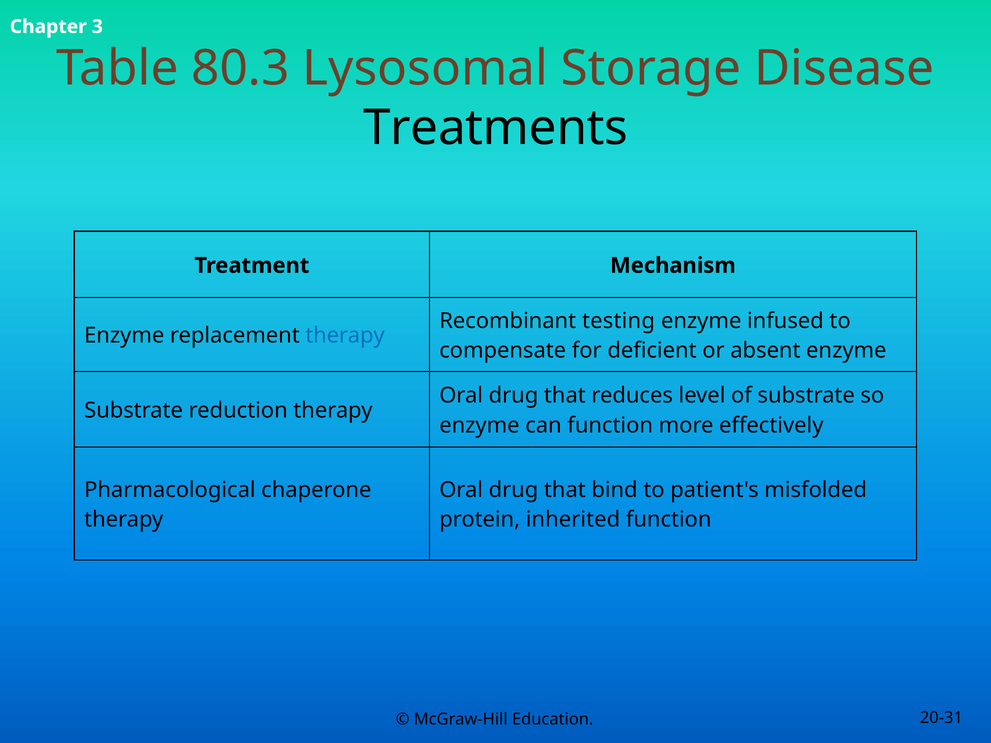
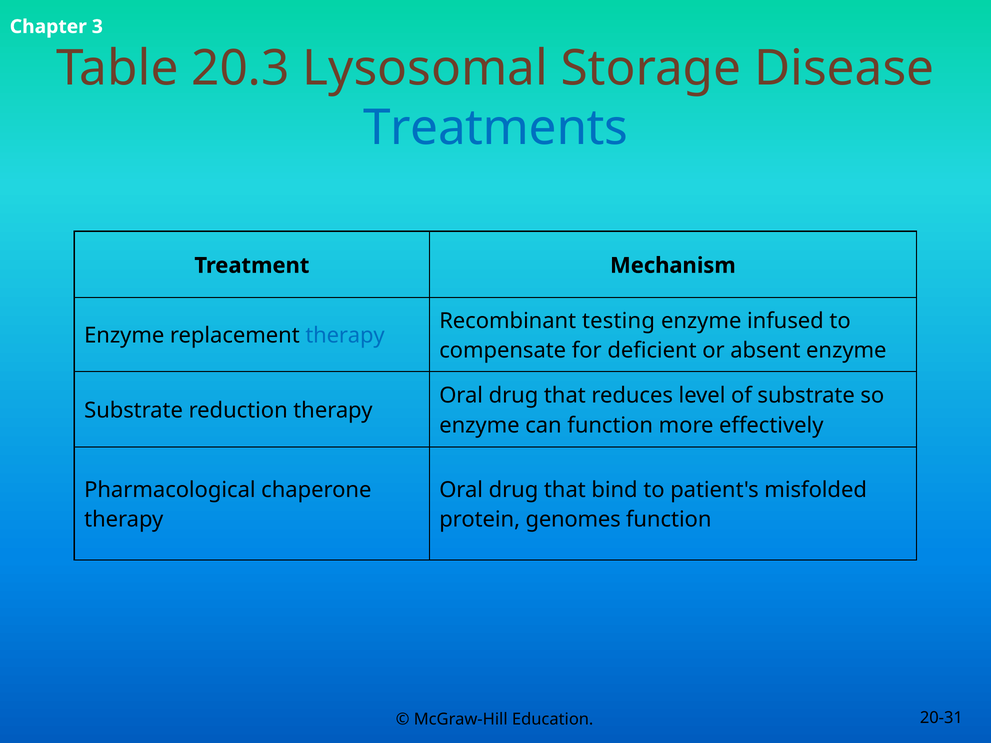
80.3: 80.3 -> 20.3 (240, 69)
Treatments colour: black -> blue (496, 128)
inherited: inherited -> genomes (573, 520)
